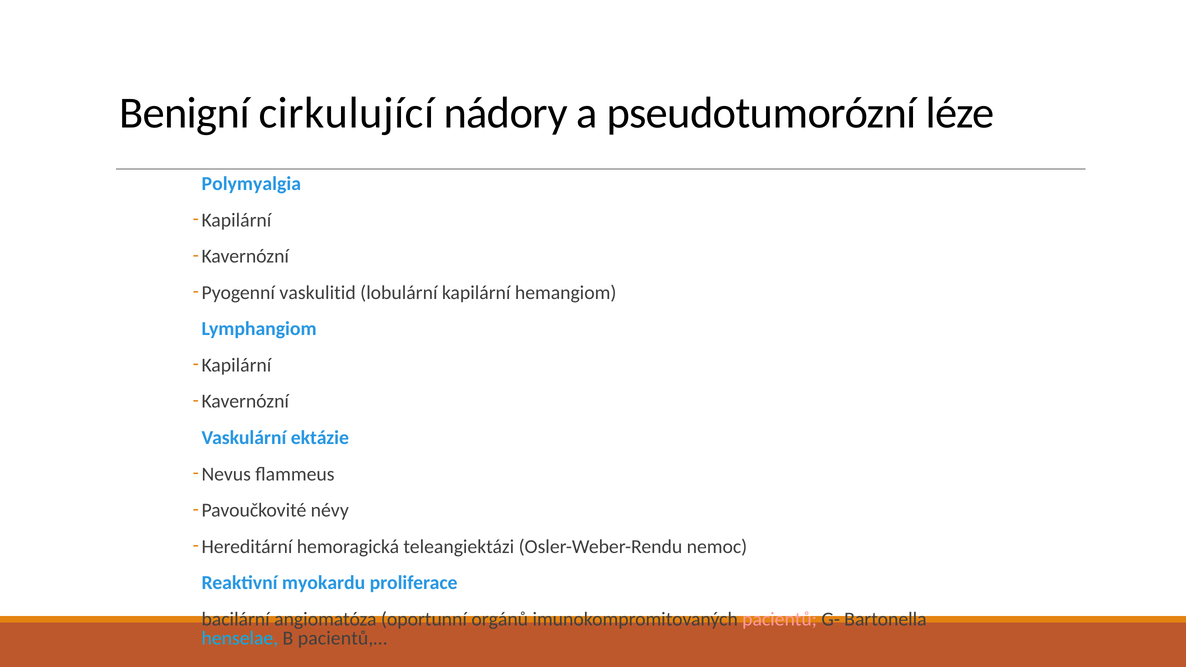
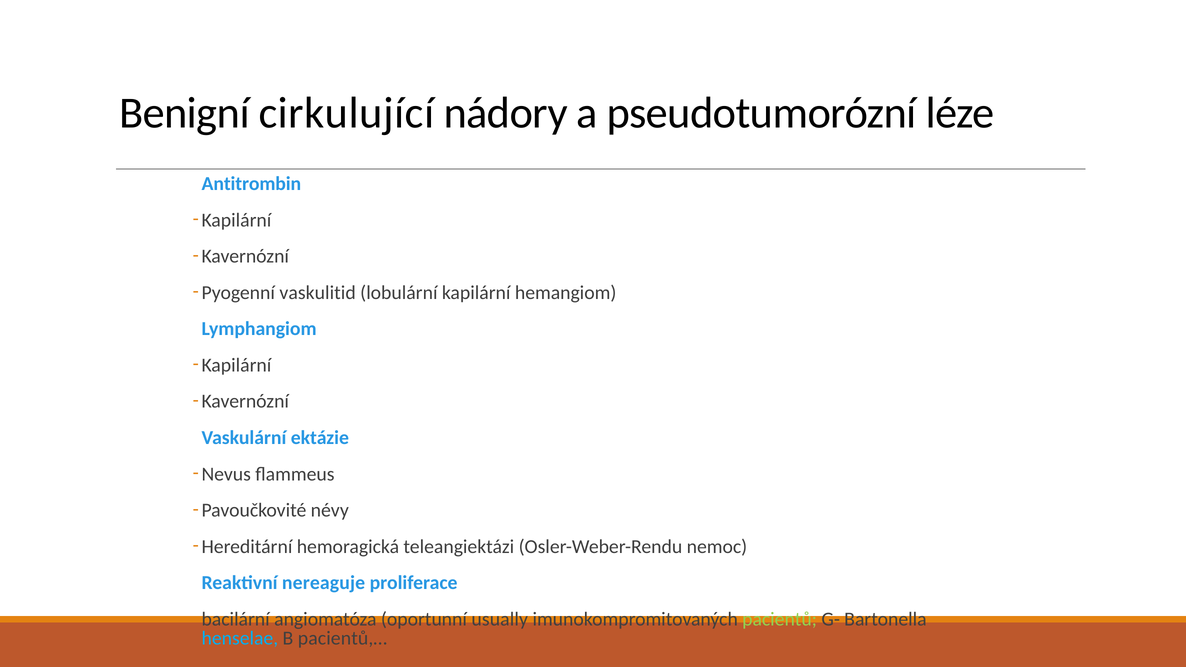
Polymyalgia: Polymyalgia -> Antitrombin (251, 184)
myokardu: myokardu -> nereaguje (324, 583)
orgánů: orgánů -> usually (500, 619)
pacientů colour: pink -> light green (780, 619)
